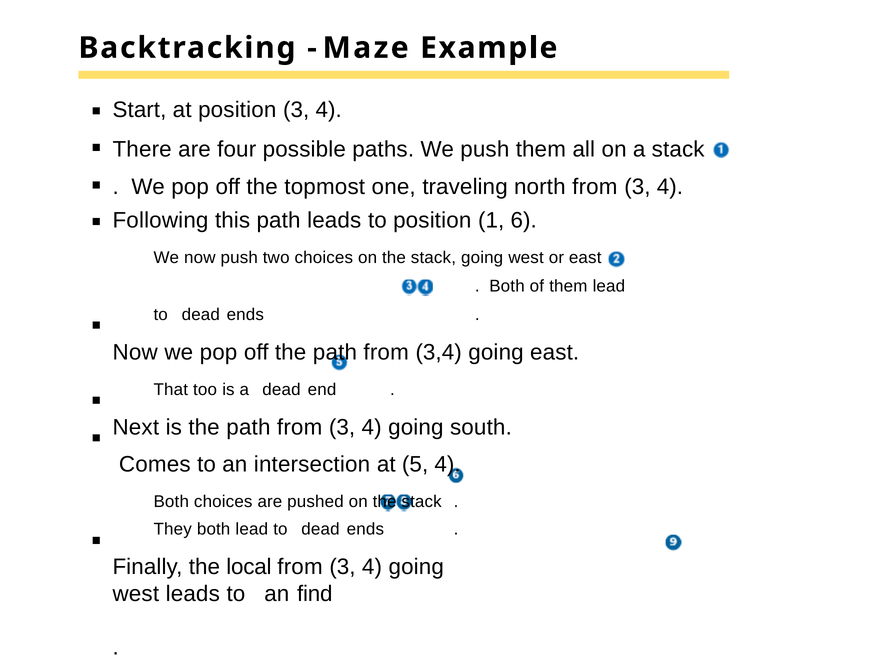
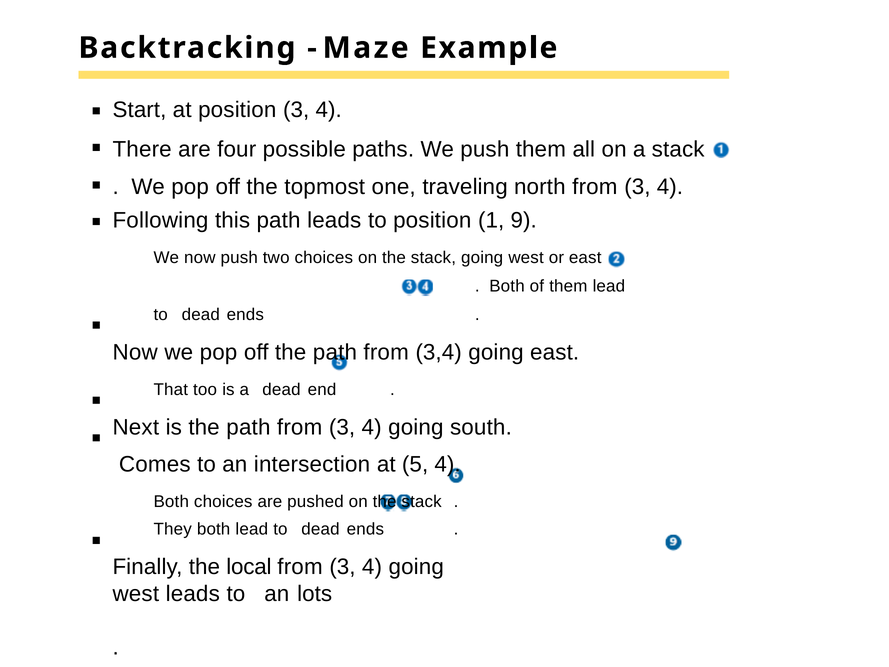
6: 6 -> 9 (524, 221)
find: find -> lots (315, 593)
